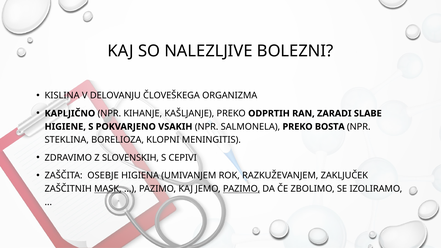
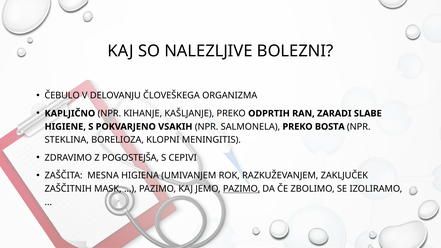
KISLINA: KISLINA -> ČEBULO (62, 96)
SLOVENSKIH: SLOVENSKIH -> POGOSTEJŠA (130, 158)
OSEBJE: OSEBJE -> MESNA (103, 176)
MASK underline: present -> none (108, 189)
